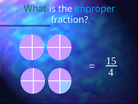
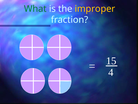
improper colour: light blue -> yellow (95, 9)
